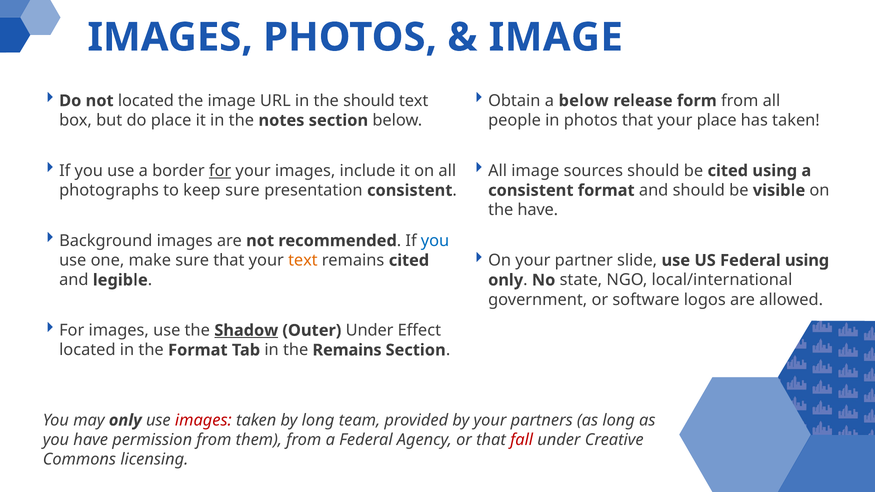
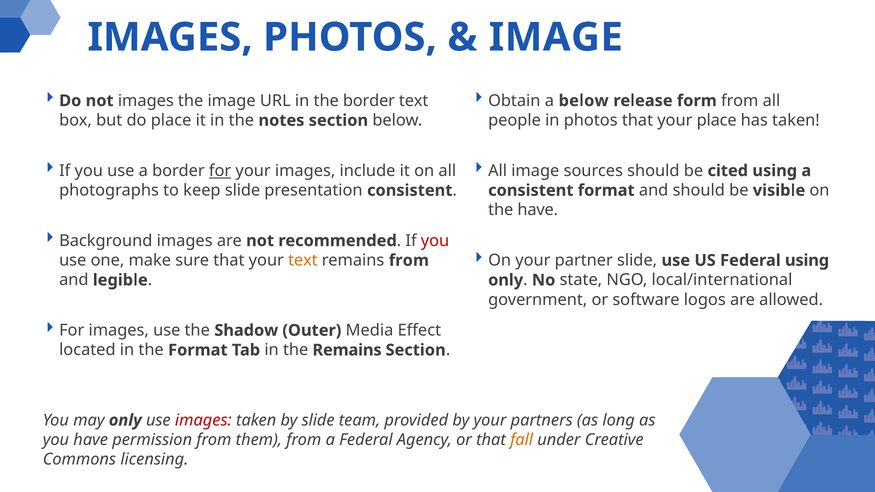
not located: located -> images (146, 101)
the should: should -> border (369, 101)
keep sure: sure -> slide (243, 190)
you colour: blue -> red (435, 241)
remains cited: cited -> from (409, 260)
Shadow underline: present -> none (246, 331)
Outer Under: Under -> Media (370, 331)
by long: long -> slide (318, 420)
fall colour: red -> orange (522, 440)
